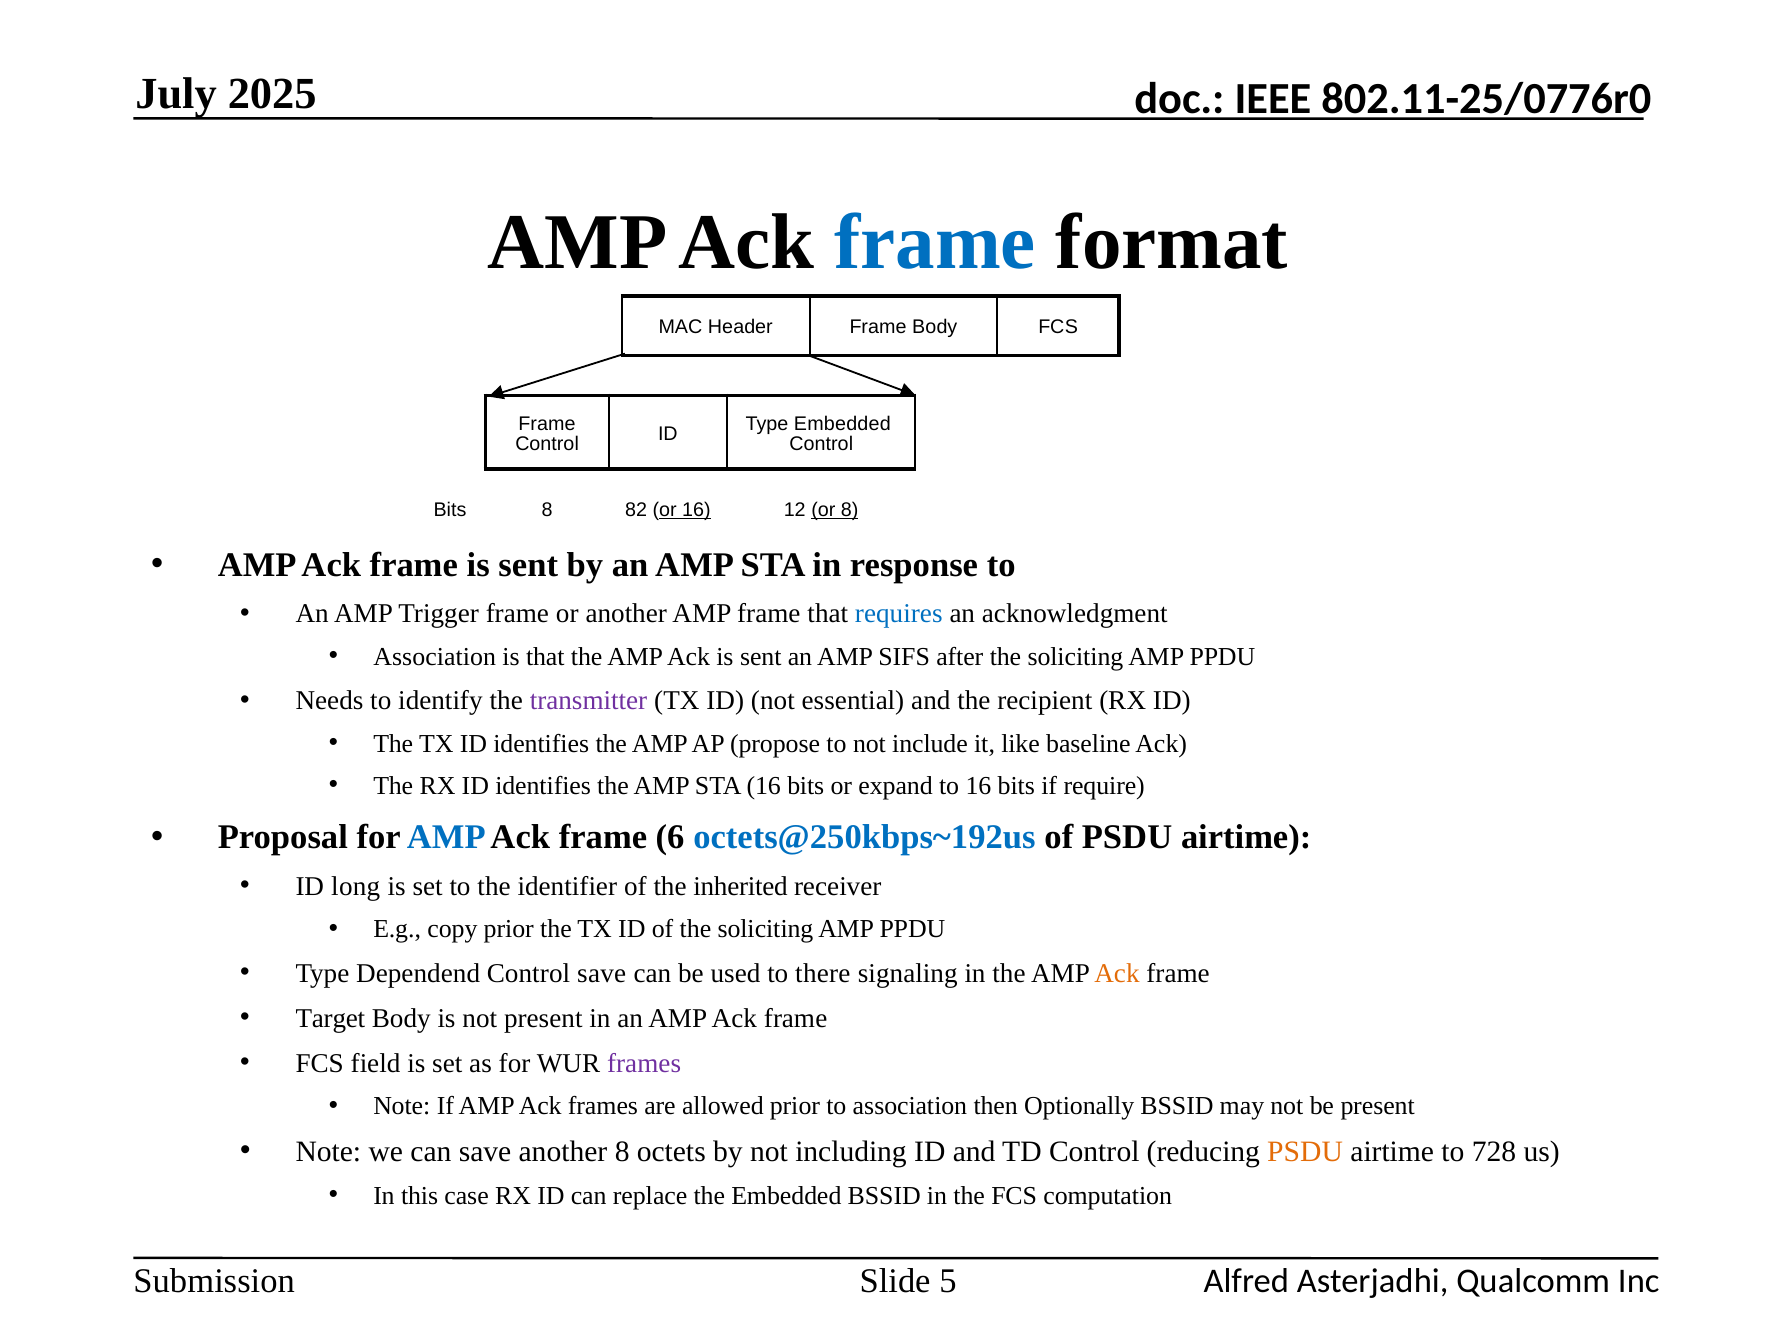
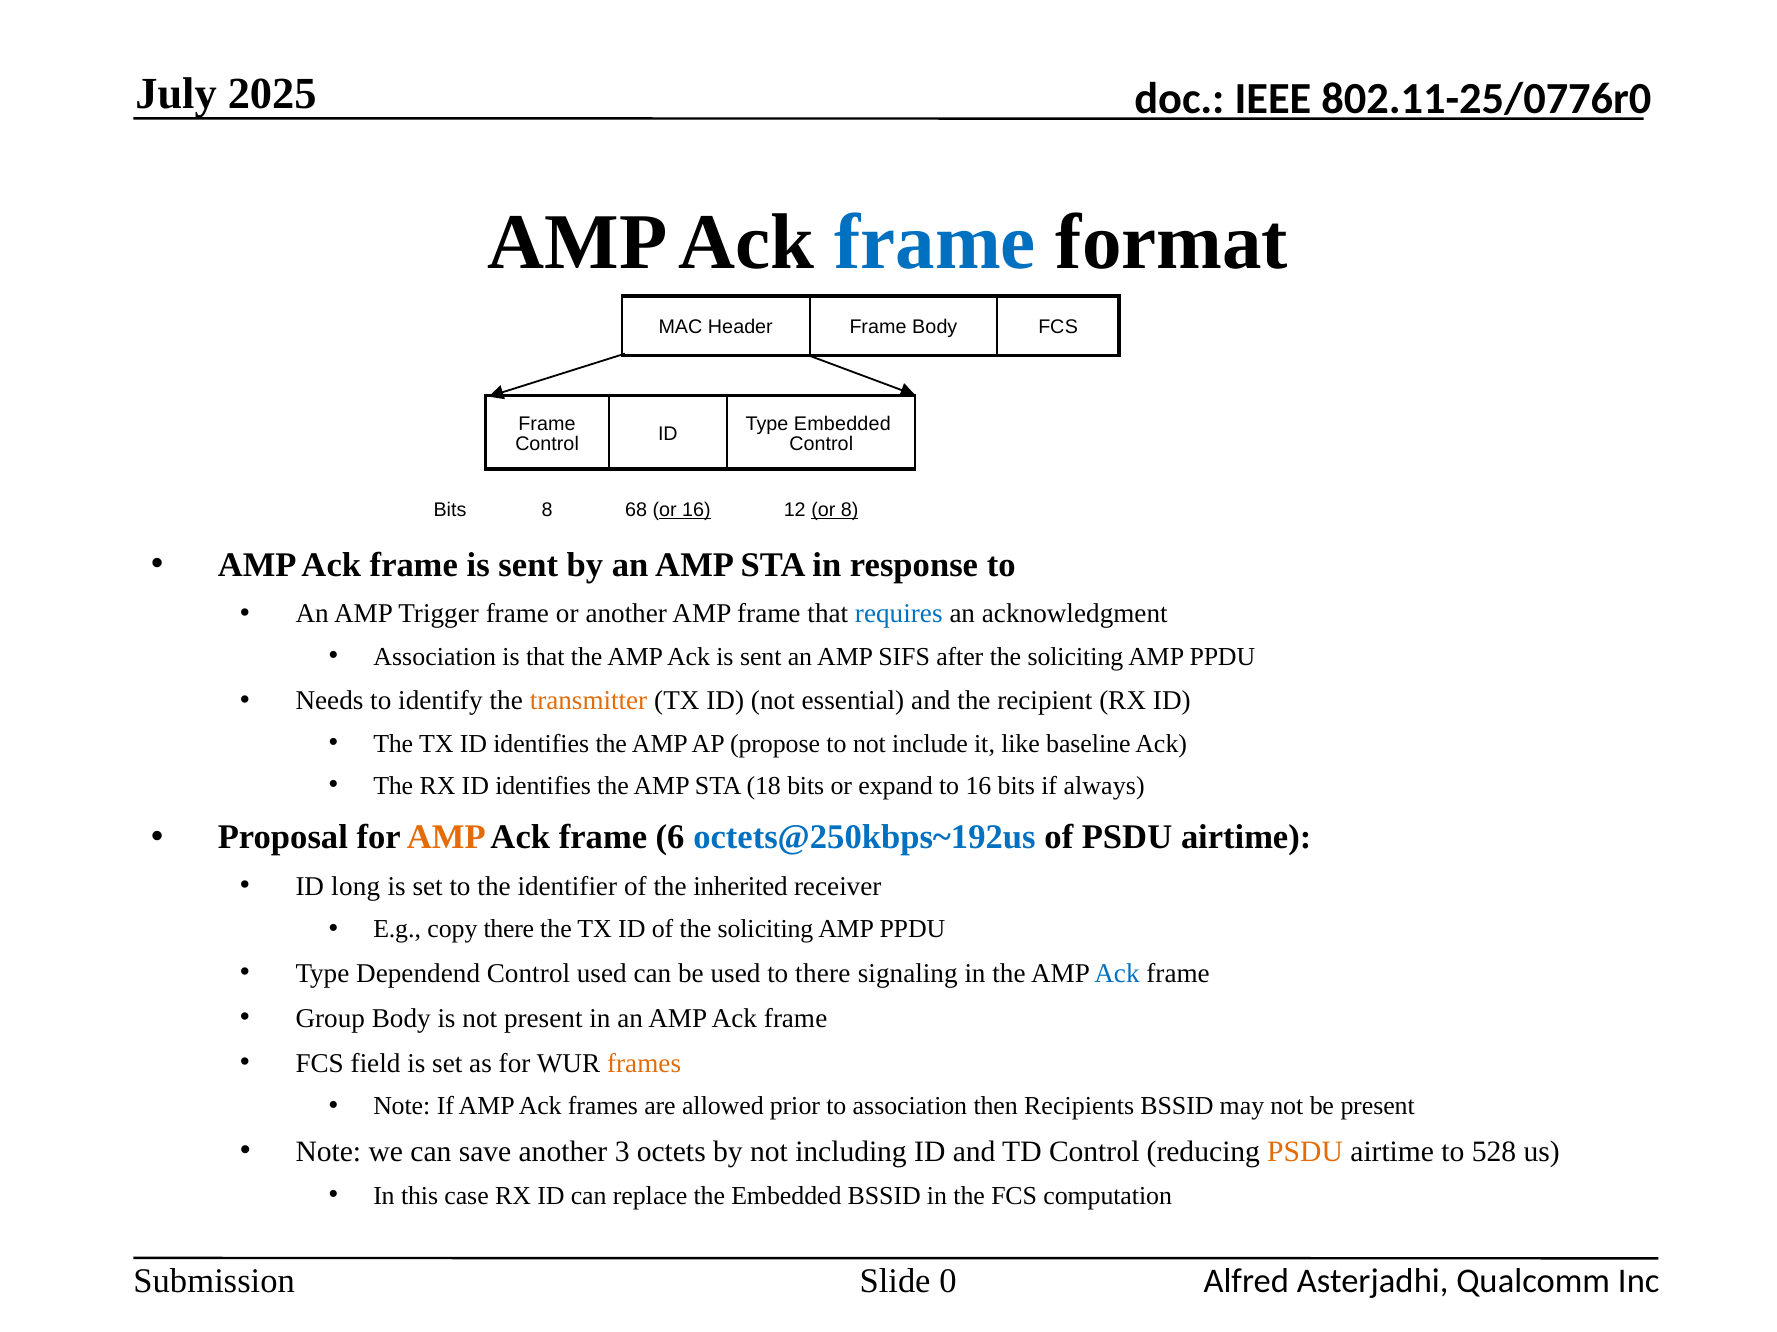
82: 82 -> 68 (636, 510)
transmitter colour: purple -> orange (589, 701)
STA 16: 16 -> 18 (764, 786)
require: require -> always (1104, 786)
AMP colour: blue -> orange (446, 838)
copy prior: prior -> there (509, 930)
Control save: save -> used (602, 974)
Ack colour: orange -> blue (1117, 974)
Target: Target -> Group (330, 1019)
frames colour: purple -> orange (644, 1064)
Optionally: Optionally -> Recipients (1079, 1107)
another 8: 8 -> 3 (622, 1152)
728: 728 -> 528 (1494, 1152)
5: 5 -> 0 (948, 1282)
